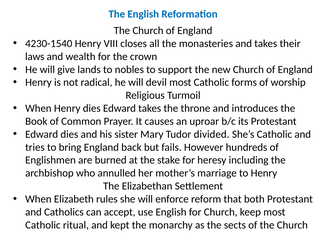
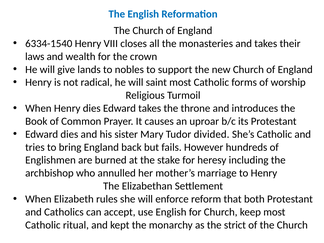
4230-1540: 4230-1540 -> 6334-1540 (49, 44)
devil: devil -> saint (156, 82)
sects: sects -> strict (235, 225)
